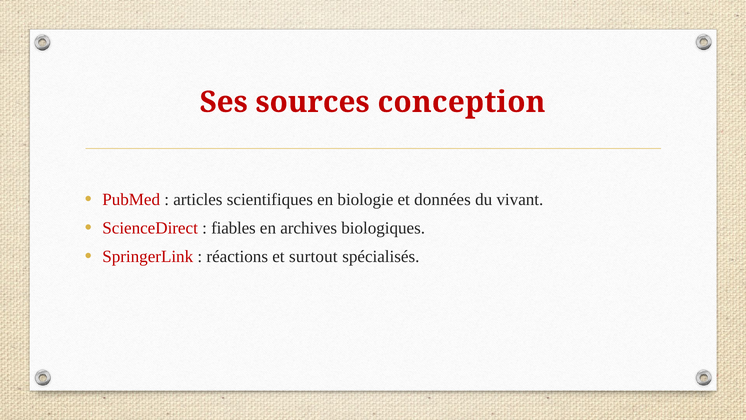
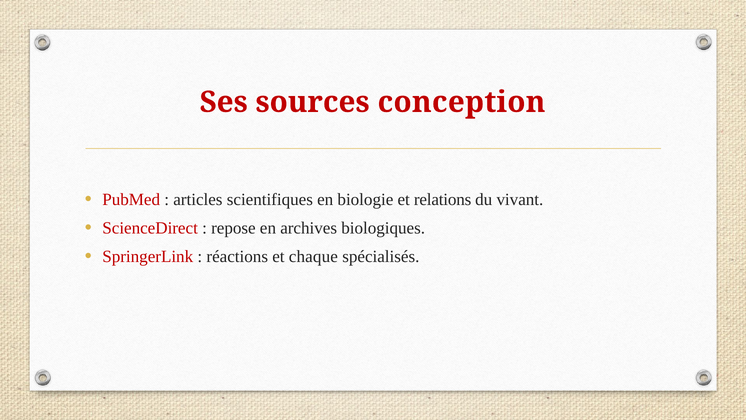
données: données -> relations (443, 199)
fiables: fiables -> repose (233, 228)
surtout: surtout -> chaque (313, 256)
